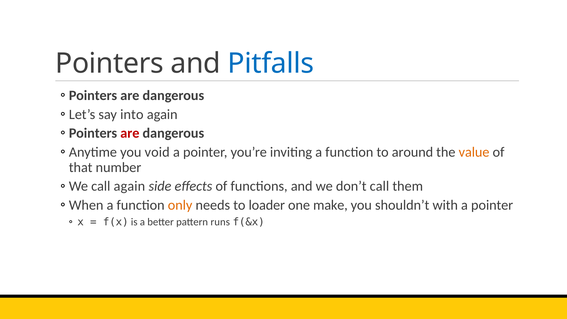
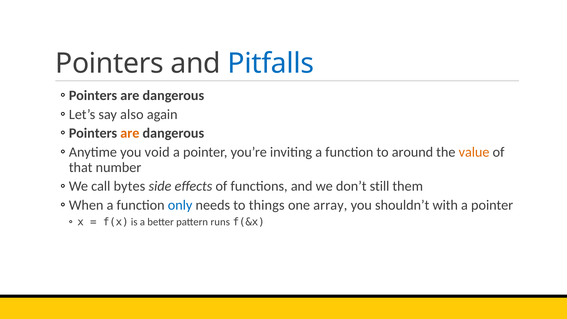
into: into -> also (132, 114)
are colour: red -> orange (130, 133)
call again: again -> bytes (129, 186)
don’t call: call -> still (380, 186)
only colour: orange -> blue (180, 205)
loader: loader -> things (267, 205)
make: make -> array (330, 205)
